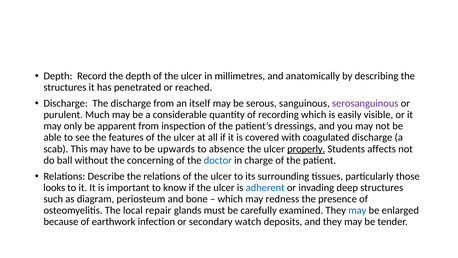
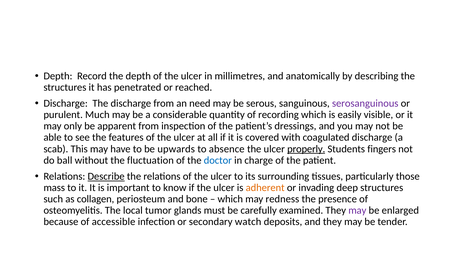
itself: itself -> need (200, 103)
affects: affects -> fingers (382, 149)
concerning: concerning -> fluctuation (150, 160)
Describe underline: none -> present (106, 176)
looks: looks -> mass (54, 187)
adherent colour: blue -> orange (265, 187)
diagram: diagram -> collagen (96, 199)
repair: repair -> tumor (158, 210)
may colour: blue -> purple (357, 210)
earthwork: earthwork -> accessible (114, 221)
